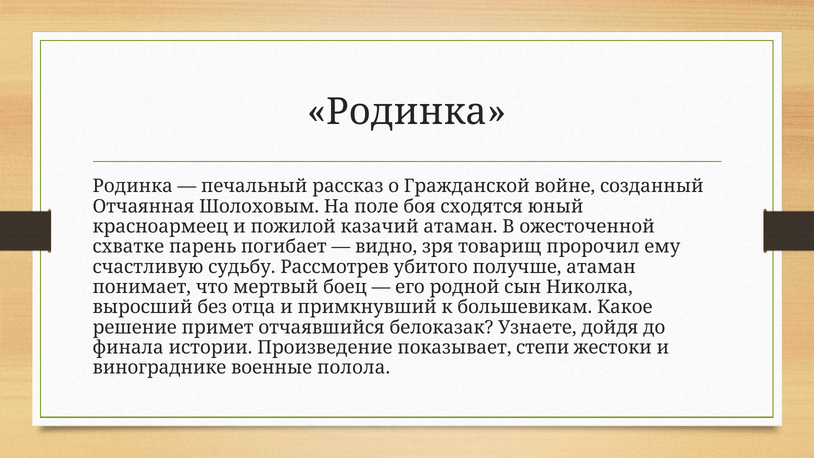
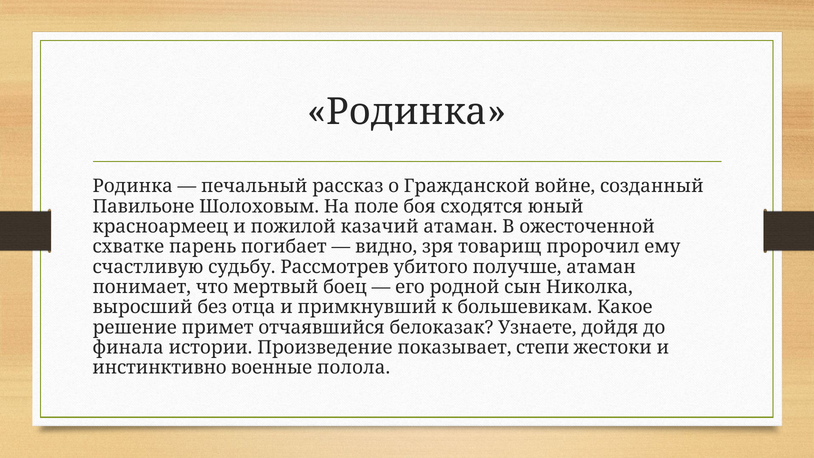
Отчаянная: Отчаянная -> Павильоне (144, 206)
винограднике: винограднике -> инстинктивно (159, 368)
